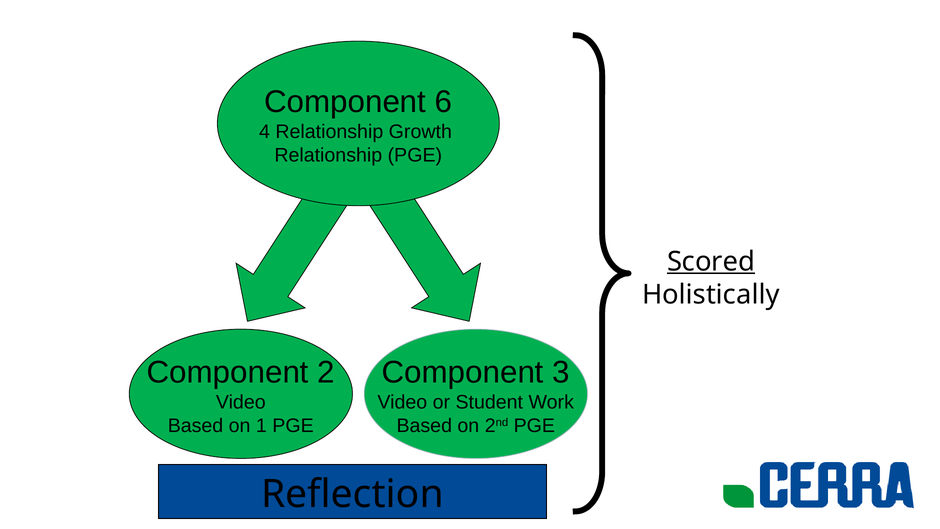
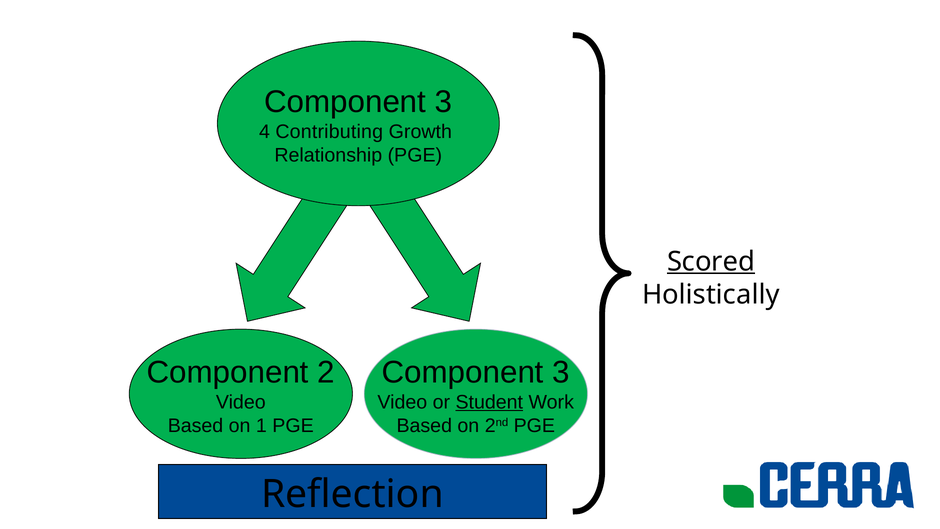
6: 6 -> 3 (444, 102)
4 Relationship: Relationship -> Contributing (329, 132)
Student underline: none -> present (489, 402)
